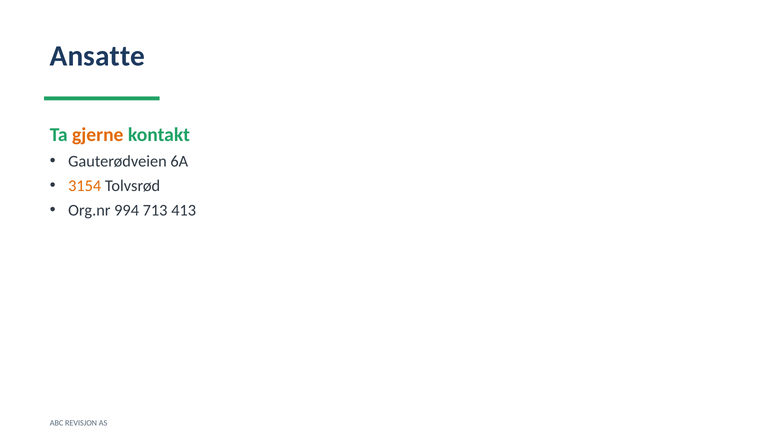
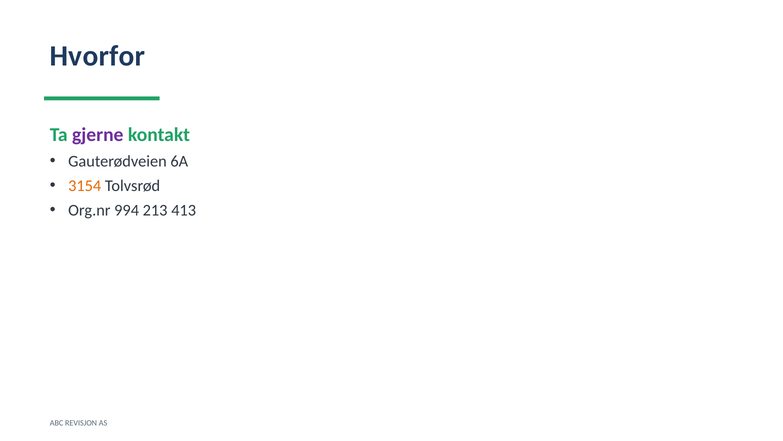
Ansatte: Ansatte -> Hvorfor (97, 56)
gjerne colour: orange -> purple (98, 135)
713: 713 -> 213 (155, 210)
